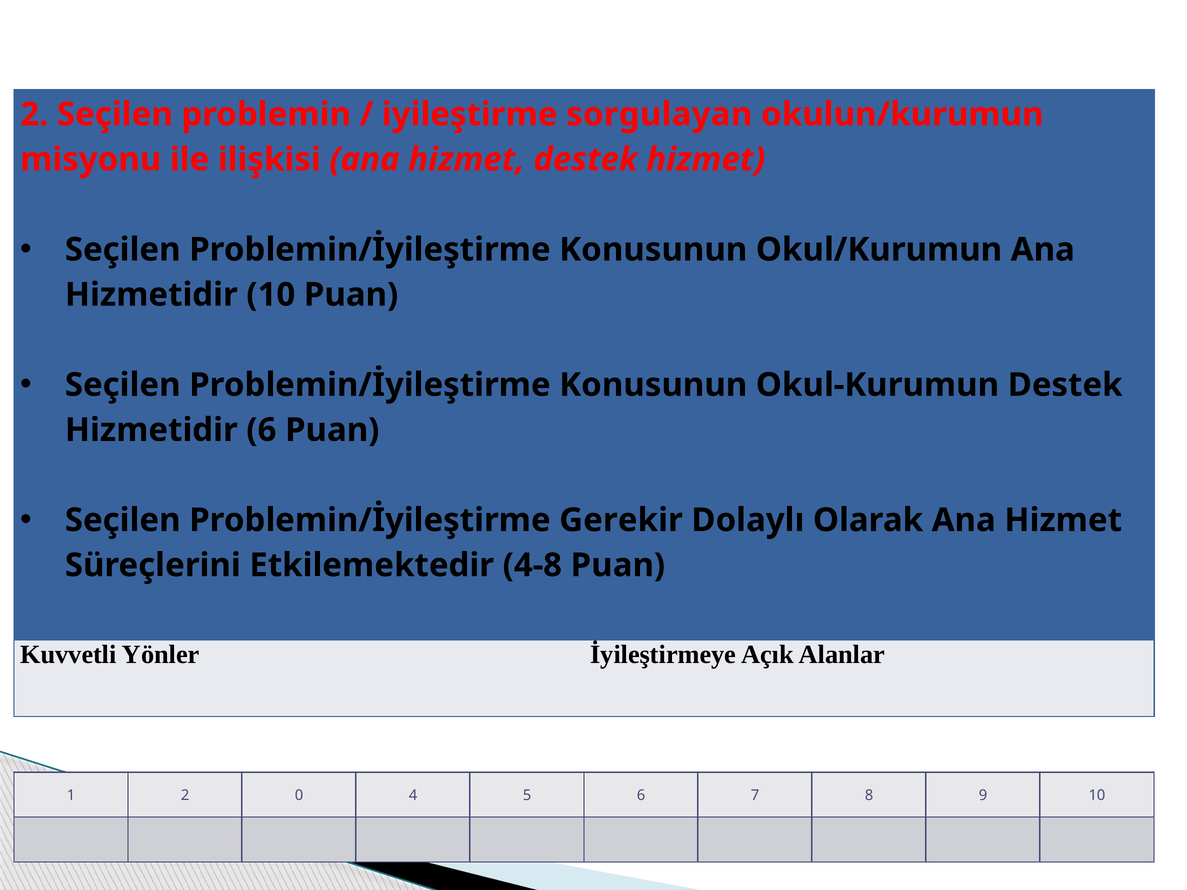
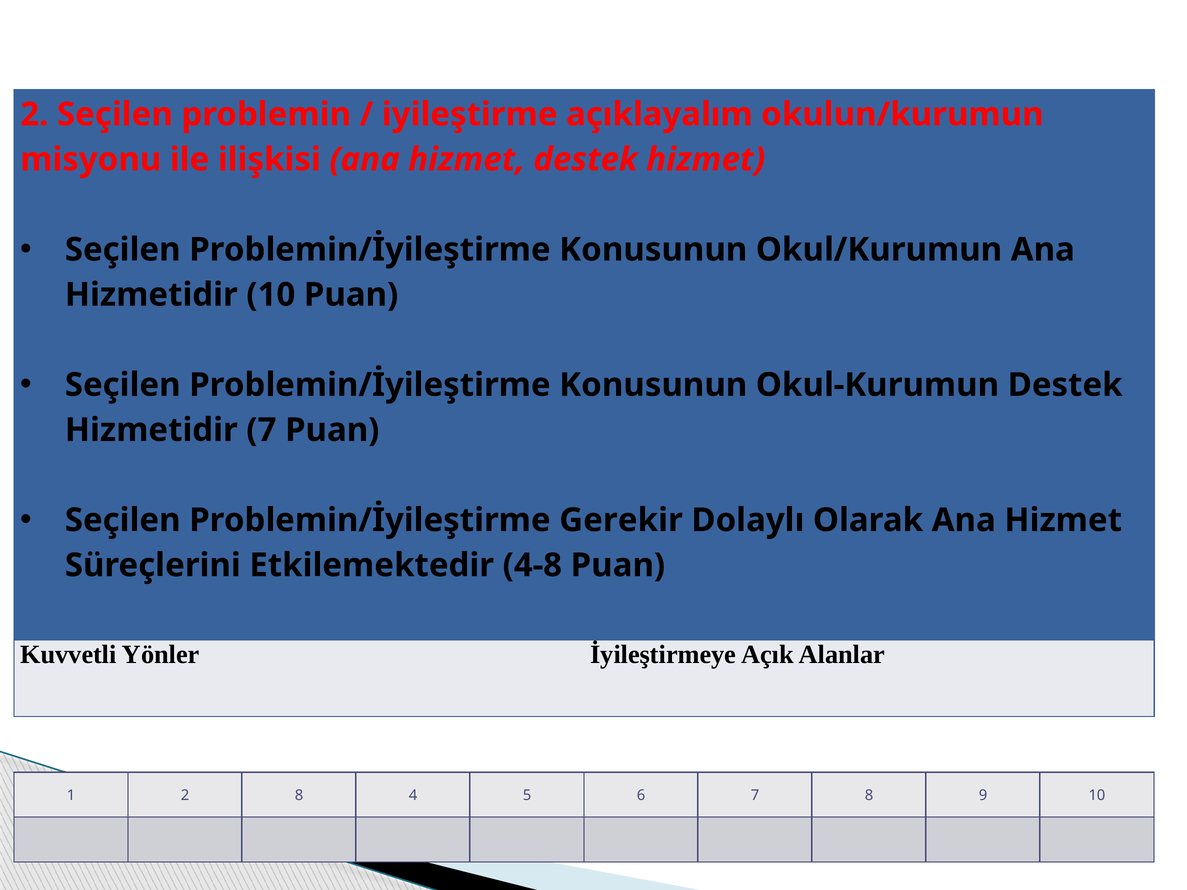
sorgulayan: sorgulayan -> açıklayalım (659, 114)
Hizmetidir 6: 6 -> 7 (261, 430)
2 0: 0 -> 8 (299, 796)
